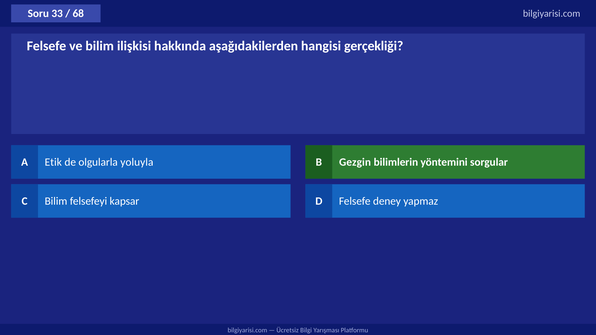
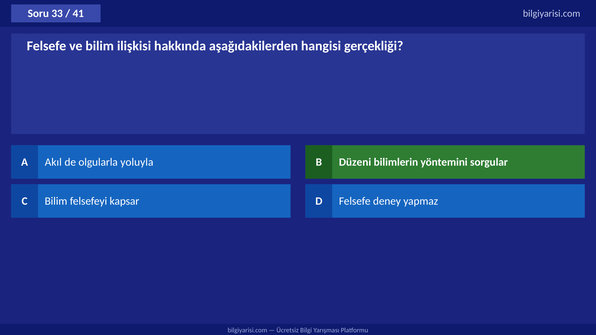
68: 68 -> 41 (78, 14)
Etik: Etik -> Akıl (53, 162)
Gezgin: Gezgin -> Düzeni (355, 162)
